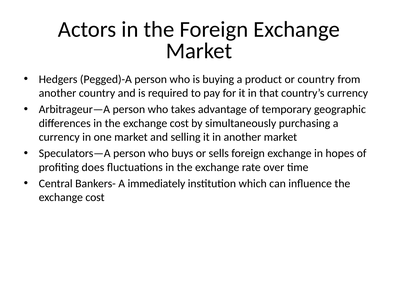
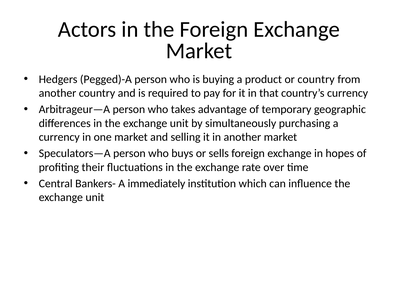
in the exchange cost: cost -> unit (179, 123)
does: does -> their (93, 168)
cost: cost -> unit (95, 198)
